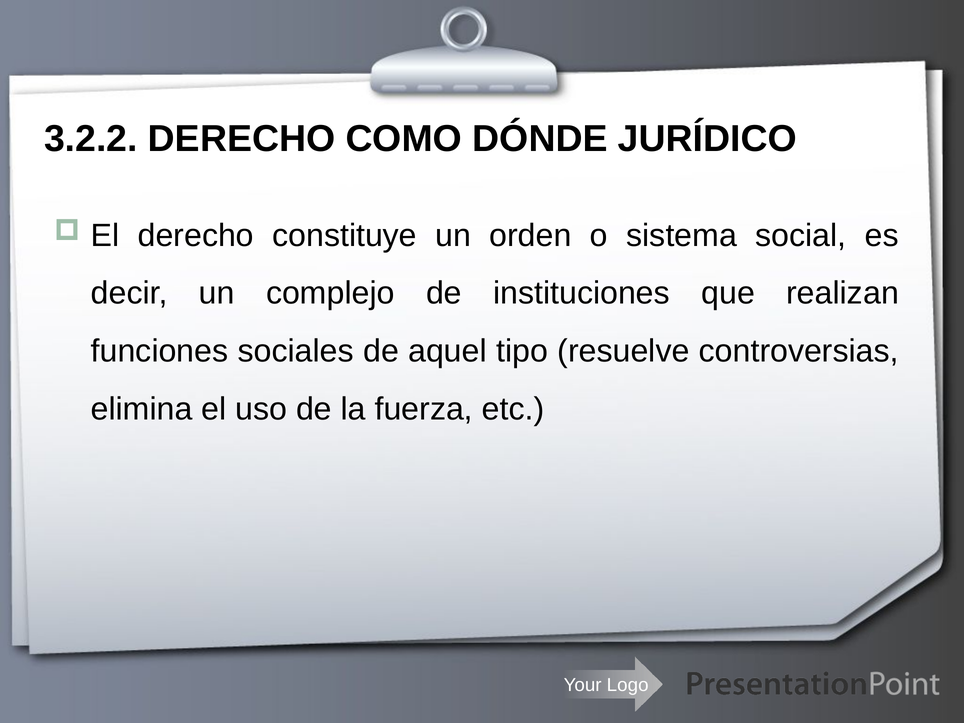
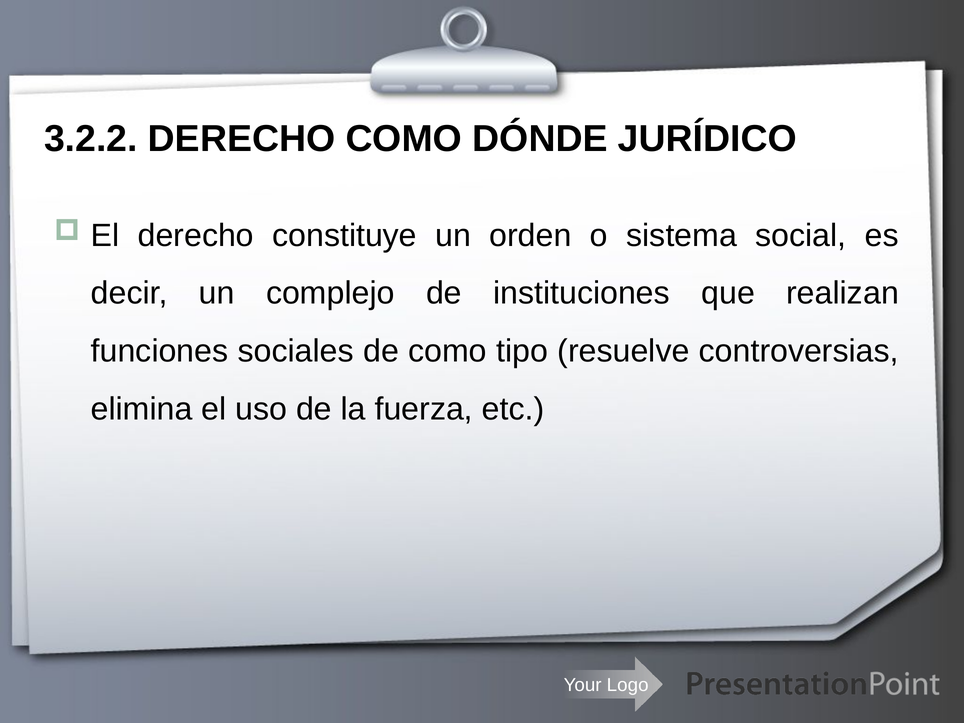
de aquel: aquel -> como (448, 351)
